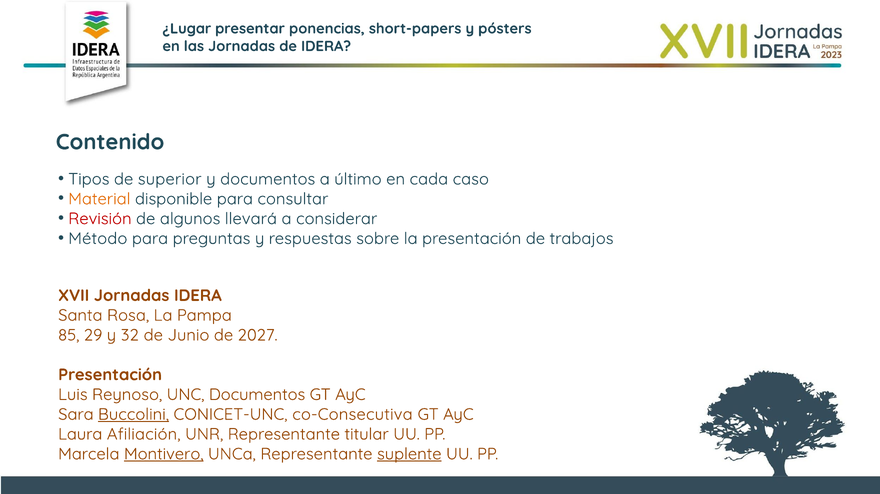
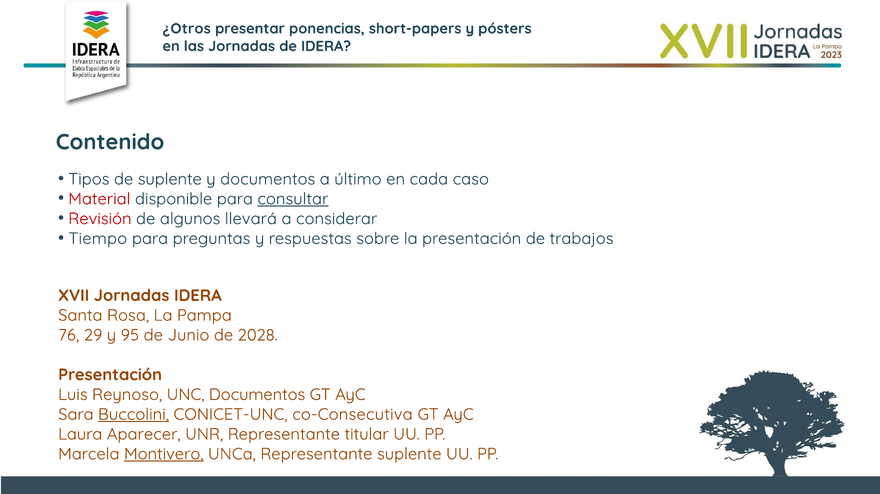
¿Lugar: ¿Lugar -> ¿Otros (187, 29)
de superior: superior -> suplente (170, 179)
Material colour: orange -> red (99, 199)
consultar underline: none -> present (293, 199)
Método: Método -> Tiempo (98, 239)
85: 85 -> 76 (69, 336)
32: 32 -> 95 (130, 336)
2027: 2027 -> 2028 (258, 336)
Afiliación: Afiliación -> Aparecer (144, 435)
suplente underline: present -> none (409, 455)
